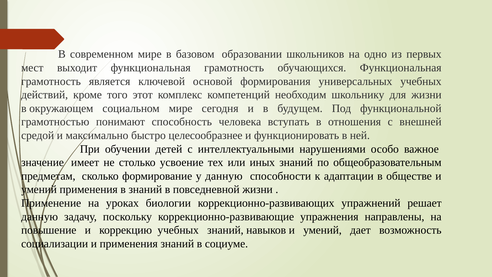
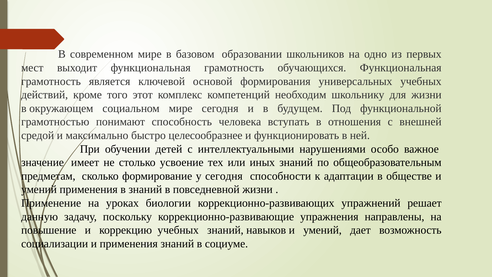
у данную: данную -> сегодня (224, 176)
